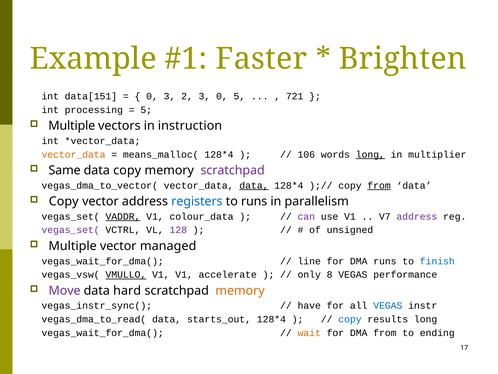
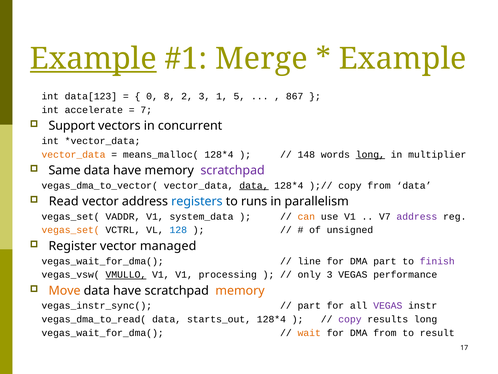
Example underline: none -> present (93, 59)
Faster: Faster -> Merge (261, 59)
Brighten: Brighten -> Example (403, 59)
data[151: data[151 -> data[123 (91, 96)
0 3: 3 -> 8 (170, 96)
3 0: 0 -> 1 (222, 96)
721: 721 -> 867 (295, 96)
processing: processing -> accelerate (94, 110)
5: 5 -> 7 (146, 110)
Multiple: Multiple -> Support (72, 126)
instruction: instruction -> concurrent (190, 126)
106: 106 -> 148 (306, 154)
copy: copy -> have (127, 170)
from underline: present -> none (379, 185)
Copy: Copy -> Read (64, 201)
VADDR underline: present -> none (123, 216)
colour_data: colour_data -> system_data (202, 216)
can colour: purple -> orange (306, 216)
vegas_set( colour: purple -> orange (71, 230)
128 colour: purple -> blue (178, 230)
Multiple: Multiple -> Register (73, 246)
DMA runs: runs -> part (385, 261)
finish colour: blue -> purple (437, 261)
accelerate: accelerate -> processing (228, 274)
only 8: 8 -> 3 (330, 274)
Move colour: purple -> orange (65, 290)
hard: hard -> have (127, 290)
have: have -> part (309, 305)
VEGAS colour: blue -> purple (388, 305)
copy colour: blue -> purple (350, 319)
ending: ending -> result (437, 333)
